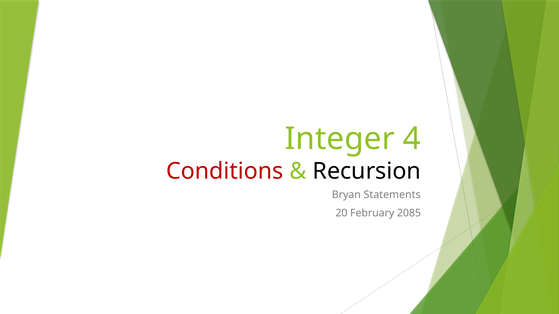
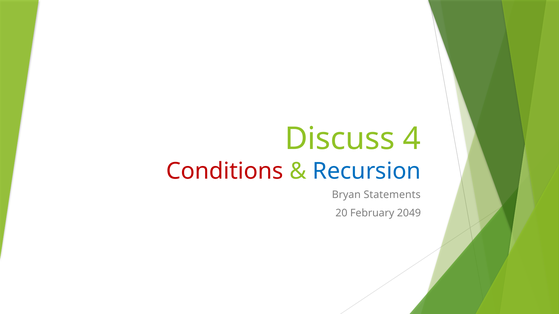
Integer: Integer -> Discuss (340, 139)
Recursion colour: black -> blue (367, 171)
2085: 2085 -> 2049 (409, 213)
